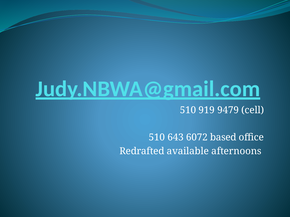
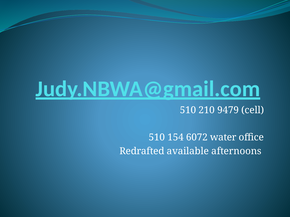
919: 919 -> 210 (207, 110)
643: 643 -> 154 (176, 138)
based: based -> water (223, 138)
